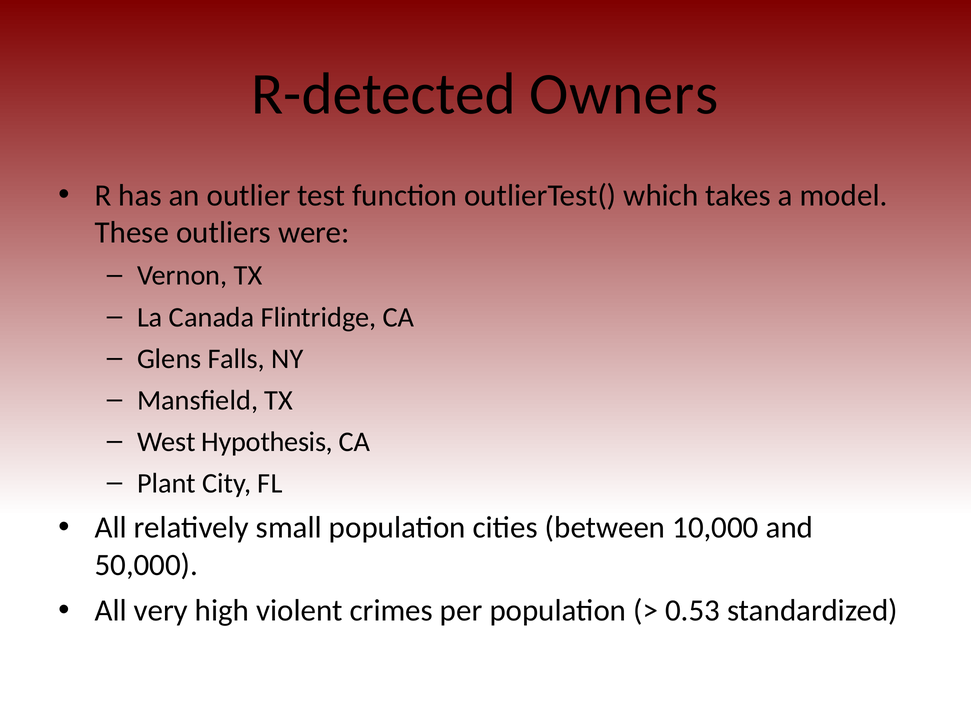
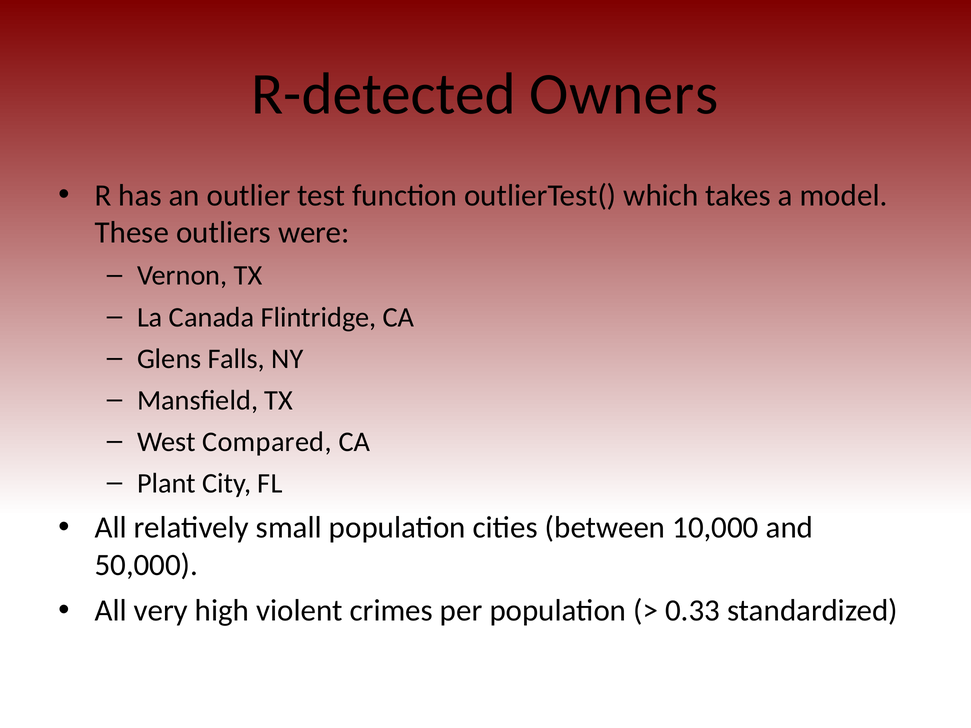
Hypothesis: Hypothesis -> Compared (267, 442)
0.53: 0.53 -> 0.33 (693, 611)
